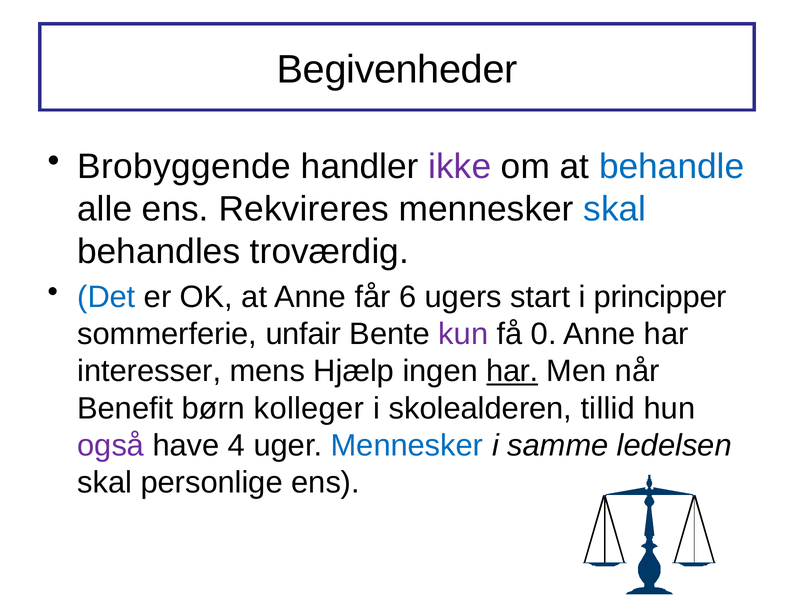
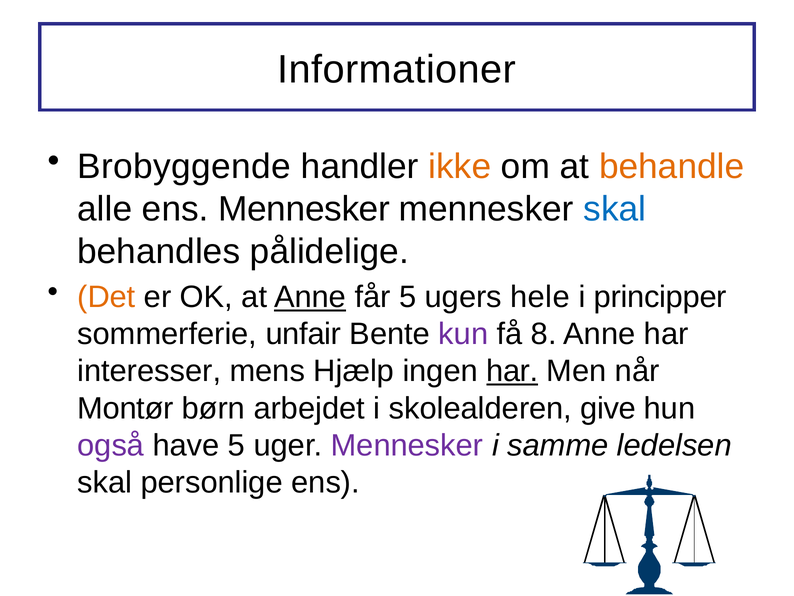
Begivenheder: Begivenheder -> Informationer (397, 70)
ikke colour: purple -> orange (460, 167)
behandle colour: blue -> orange (672, 167)
ens Rekvireres: Rekvireres -> Mennesker (304, 209)
troværdig: troværdig -> pålidelige (329, 251)
Det colour: blue -> orange (106, 297)
Anne underline: none -> present (310, 297)
får 6: 6 -> 5 (408, 297)
start: start -> hele (540, 297)
0: 0 -> 8 (544, 334)
Benefit: Benefit -> Montør (125, 408)
kolleger: kolleger -> arbejdet (309, 408)
tillid: tillid -> give (608, 408)
have 4: 4 -> 5 (237, 445)
Mennesker colour: blue -> purple (407, 445)
